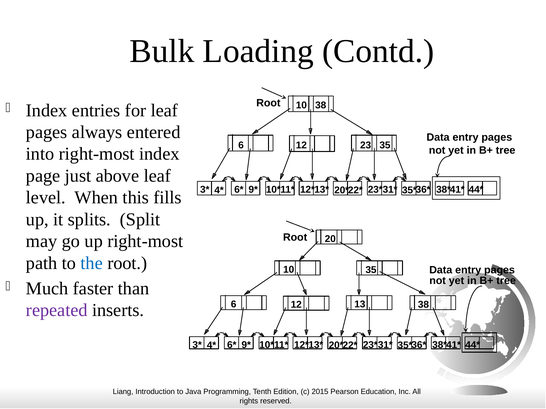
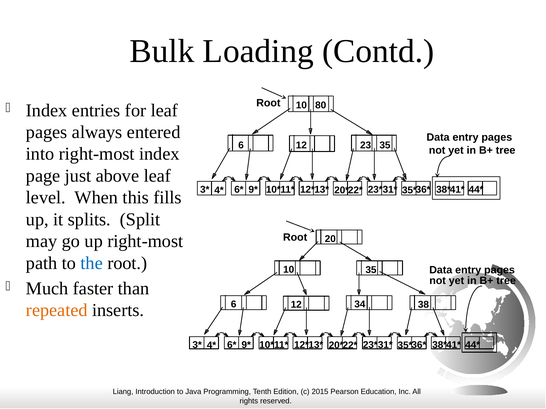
10 38: 38 -> 80 (321, 105)
13: 13 -> 34 (360, 305)
repeated colour: purple -> orange (57, 311)
